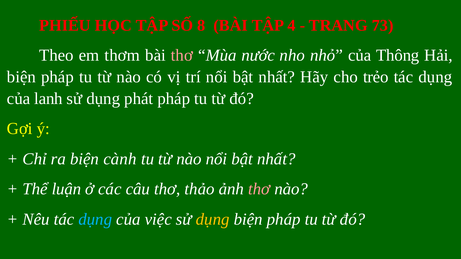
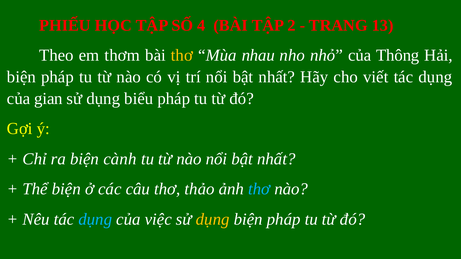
8: 8 -> 4 (201, 26)
4: 4 -> 2 (292, 26)
73: 73 -> 13 (383, 26)
thơ colour: pink -> yellow (182, 56)
nước: nước -> nhau (258, 56)
trẻo: trẻo -> viết (376, 77)
lanh: lanh -> gian (49, 99)
phát: phát -> biểu (139, 99)
Thể luận: luận -> biện (66, 189)
thơ colour: pink -> light blue (259, 189)
